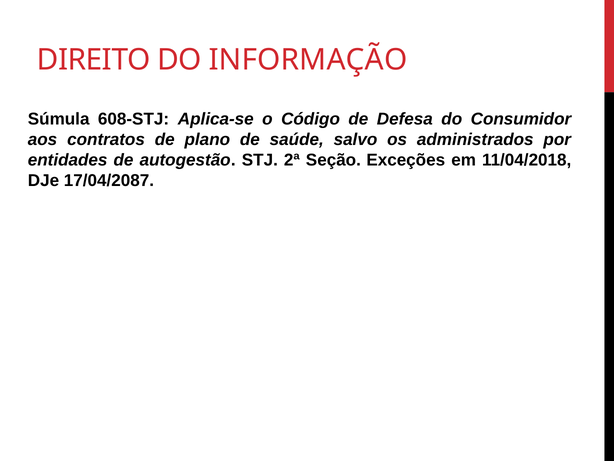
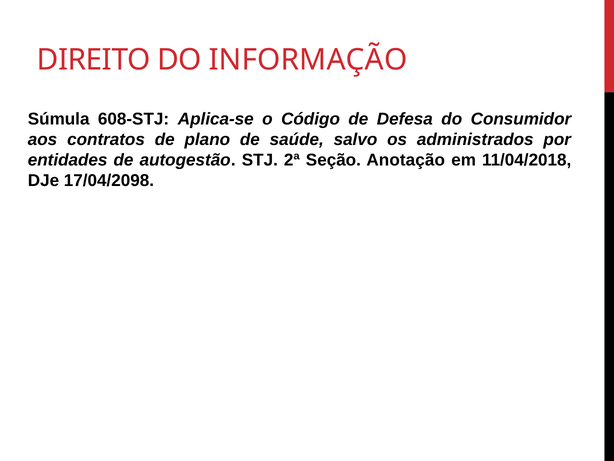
Exceções: Exceções -> Anotação (406, 160)
17/04/2087: 17/04/2087 -> 17/04/2098 (109, 180)
